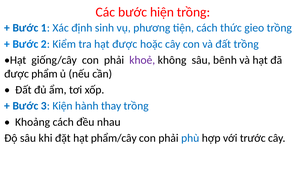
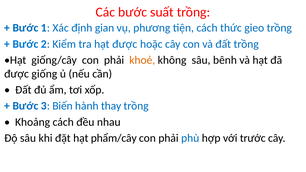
hiện: hiện -> suất (162, 12)
sinh: sinh -> gian (105, 28)
khoẻ colour: purple -> orange (142, 60)
phẩm: phẩm -> giống (44, 74)
Kiện: Kiện -> Biến (63, 106)
